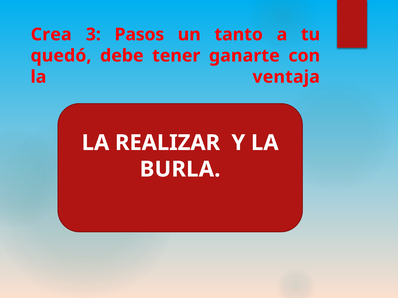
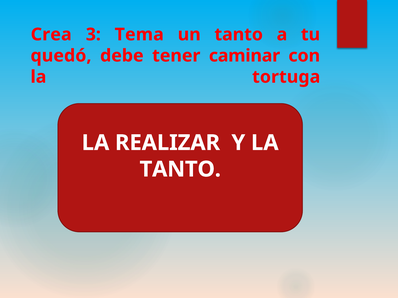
Pasos: Pasos -> Tema (139, 35)
ganarte: ganarte -> caminar (244, 56)
ventaja: ventaja -> tortuga (286, 77)
BURLA: BURLA -> TANTO (180, 170)
